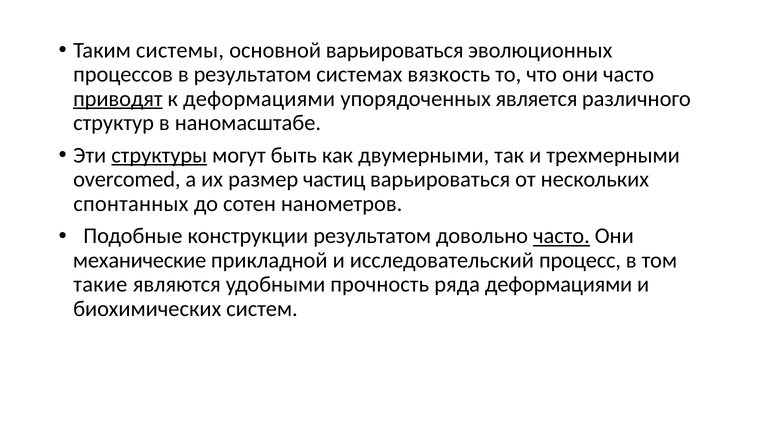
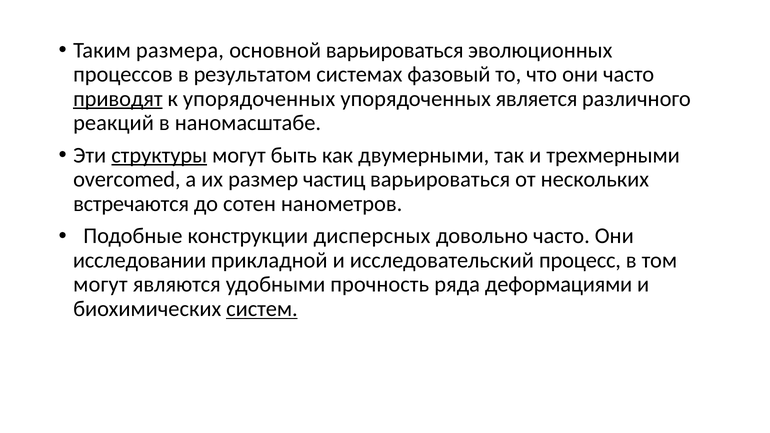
системы: системы -> размера (180, 50)
вязкость: вязкость -> фазовый (449, 74)
к деформациями: деформациями -> упорядоченных (259, 99)
структур: структур -> реакций (114, 123)
спонтанных: спонтанных -> встречаются (131, 204)
конструкции результатом: результатом -> дисперсных (372, 236)
часто underline: present -> none (561, 236)
механические: механические -> исследовании (140, 260)
такие: такие -> могут (100, 285)
систем underline: none -> present (262, 309)
